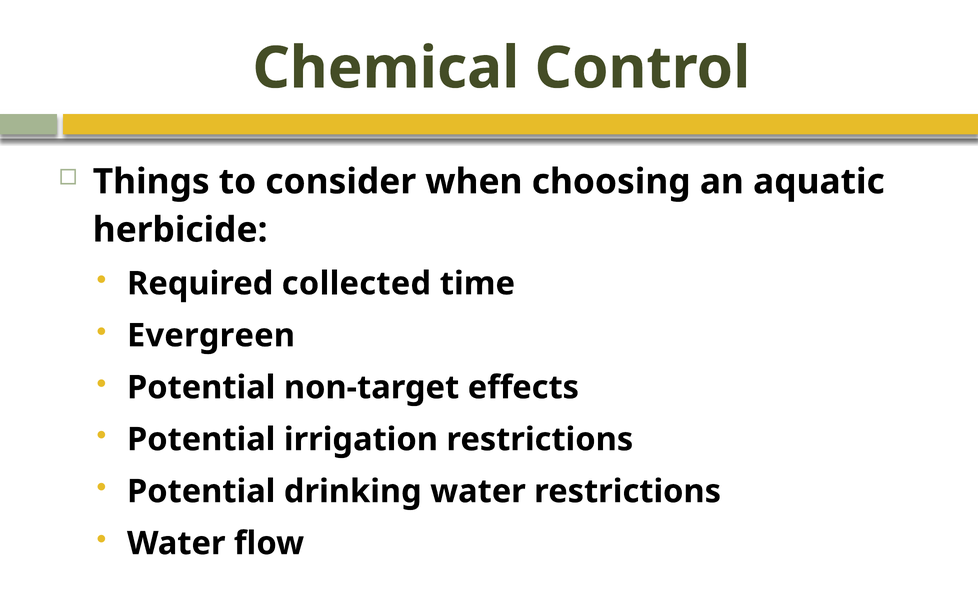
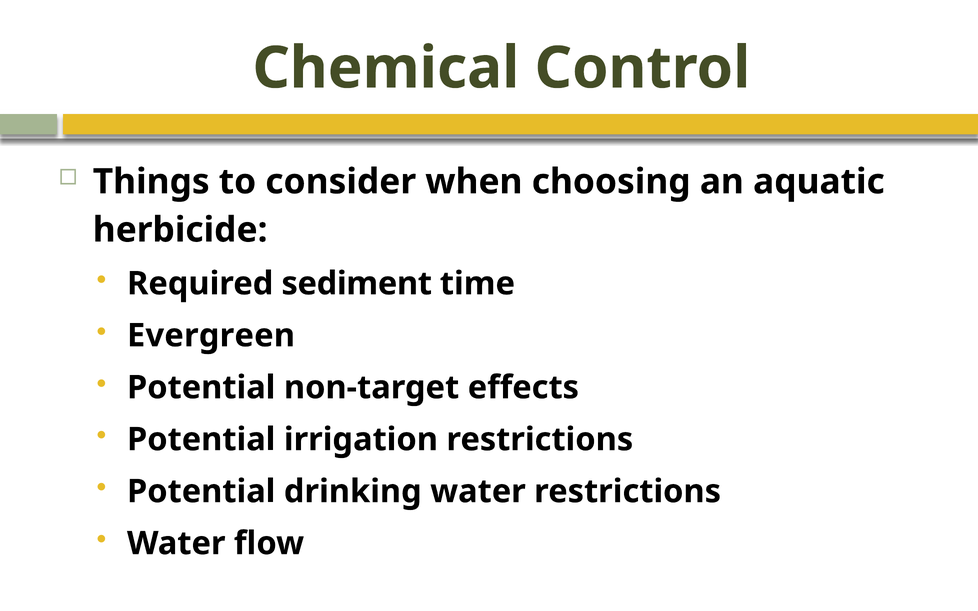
collected: collected -> sediment (357, 284)
